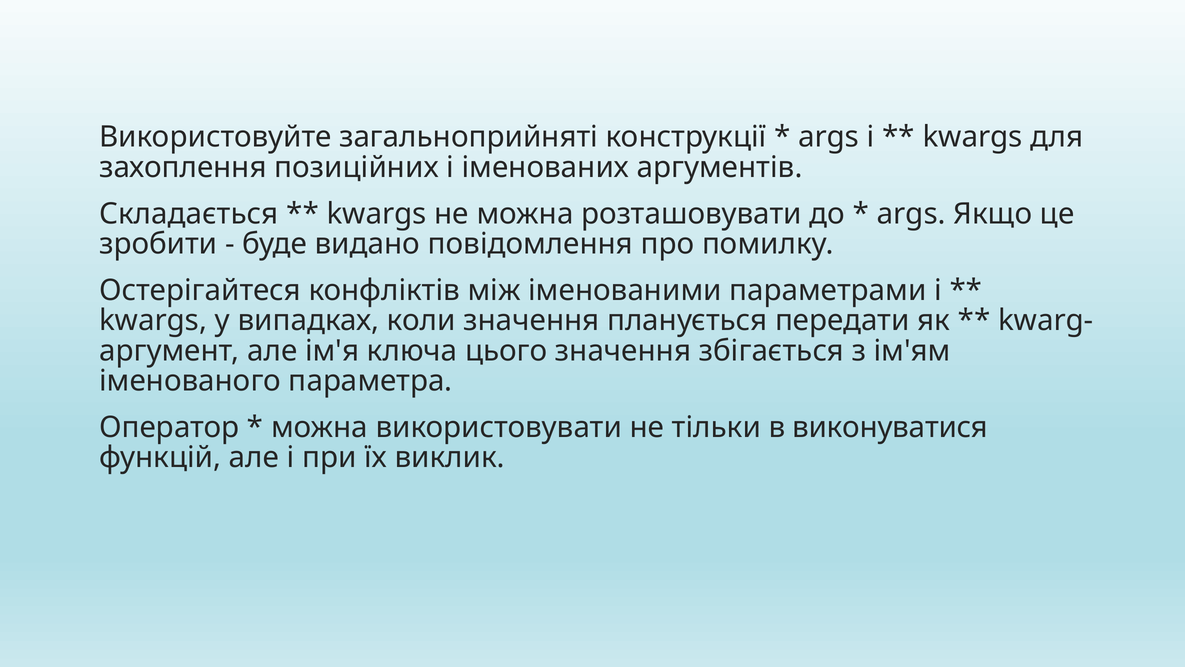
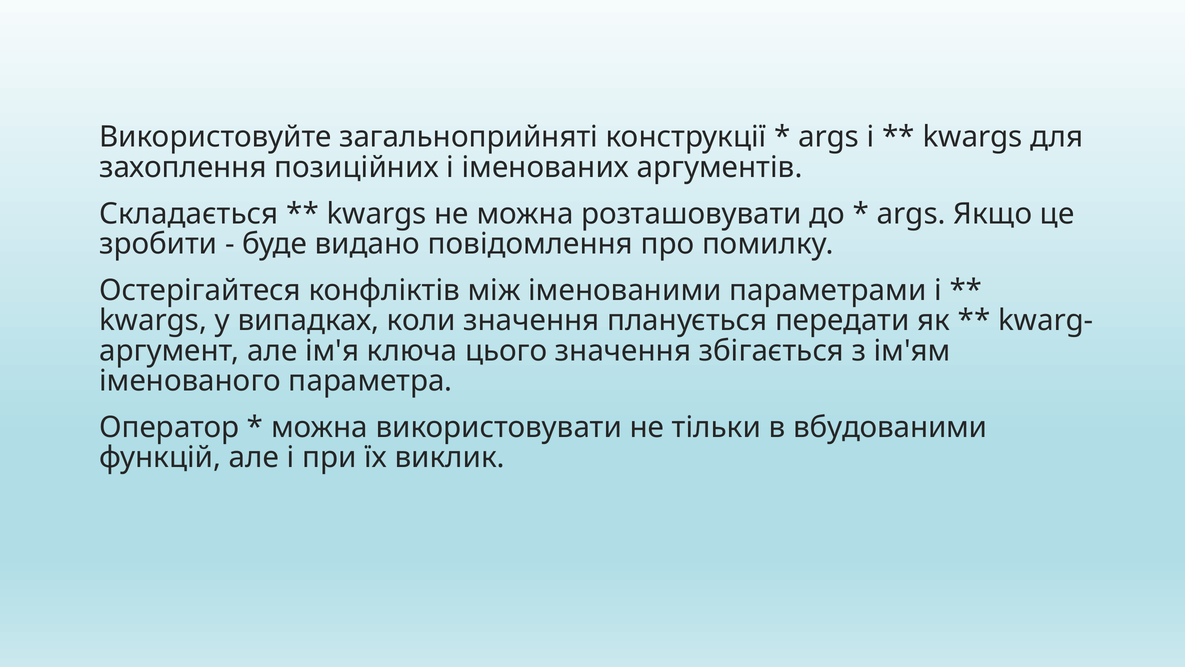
виконуватися: виконуватися -> вбудованими (890, 427)
